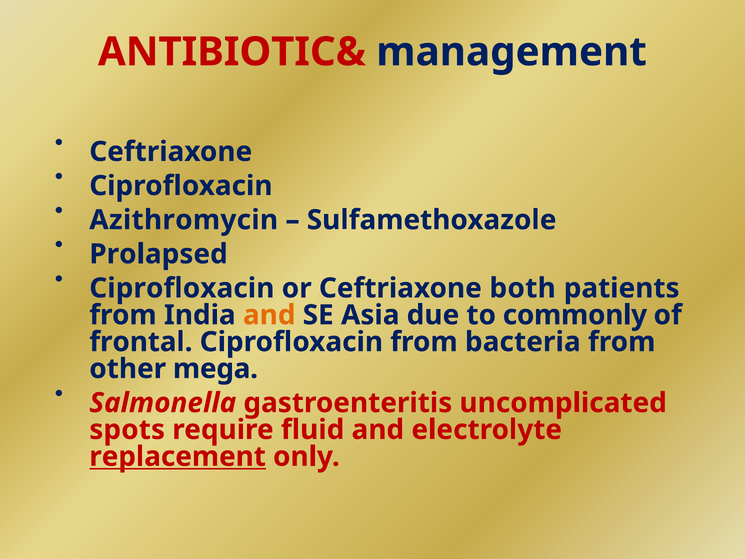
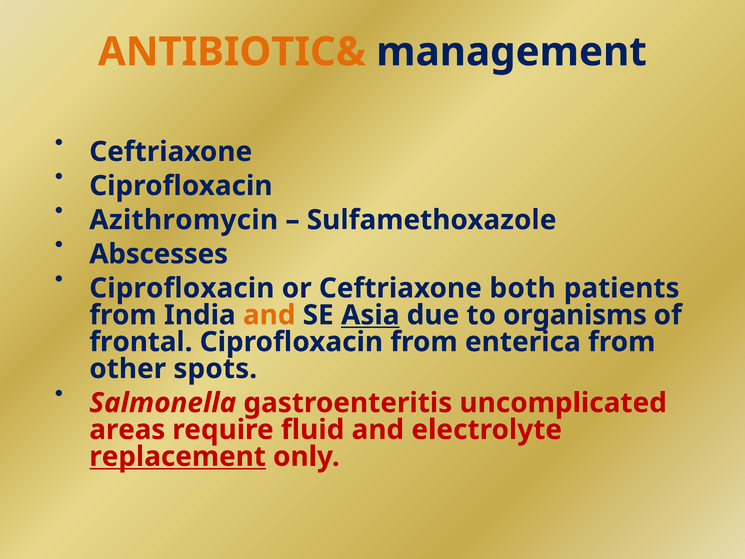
ANTIBIOTIC& colour: red -> orange (232, 52)
Prolapsed: Prolapsed -> Abscesses (159, 254)
Asia underline: none -> present (370, 315)
commonly: commonly -> organisms (575, 315)
bacteria: bacteria -> enterica (523, 342)
mega: mega -> spots (215, 369)
spots: spots -> areas (127, 430)
